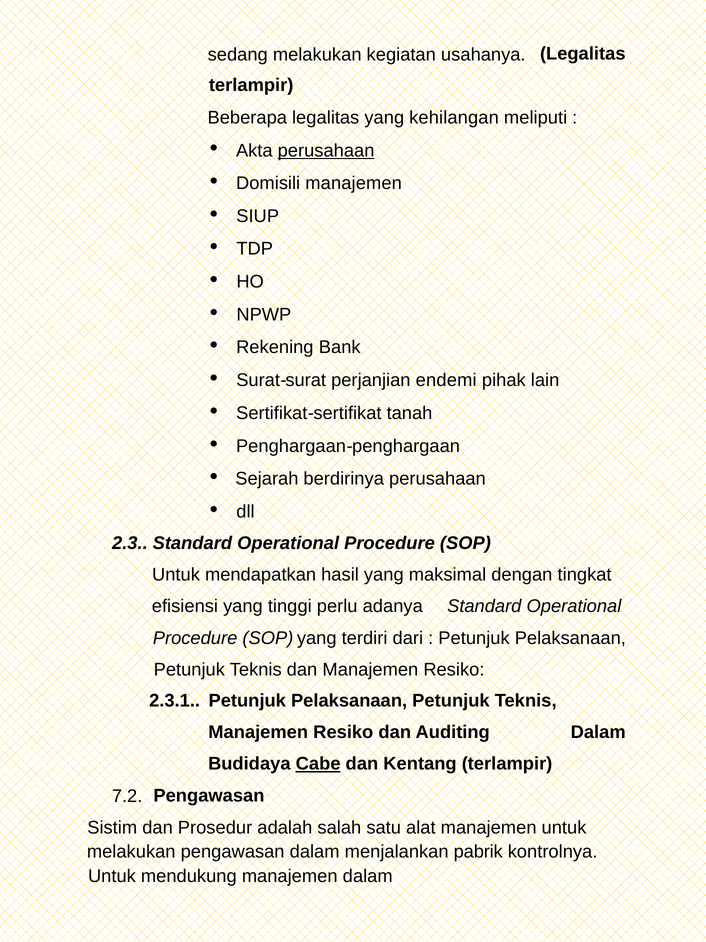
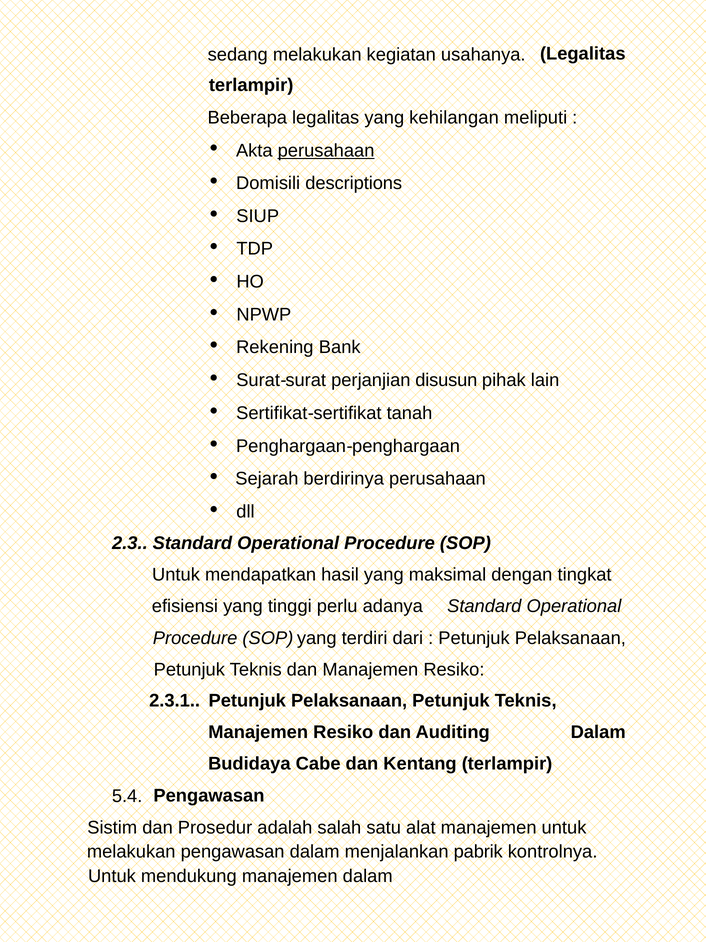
Domisili manajemen: manajemen -> descriptions (354, 183)
endemi: endemi -> disusun (446, 380)
Cabe underline: present -> none (318, 763)
7.2: 7.2 -> 5.4 (127, 796)
